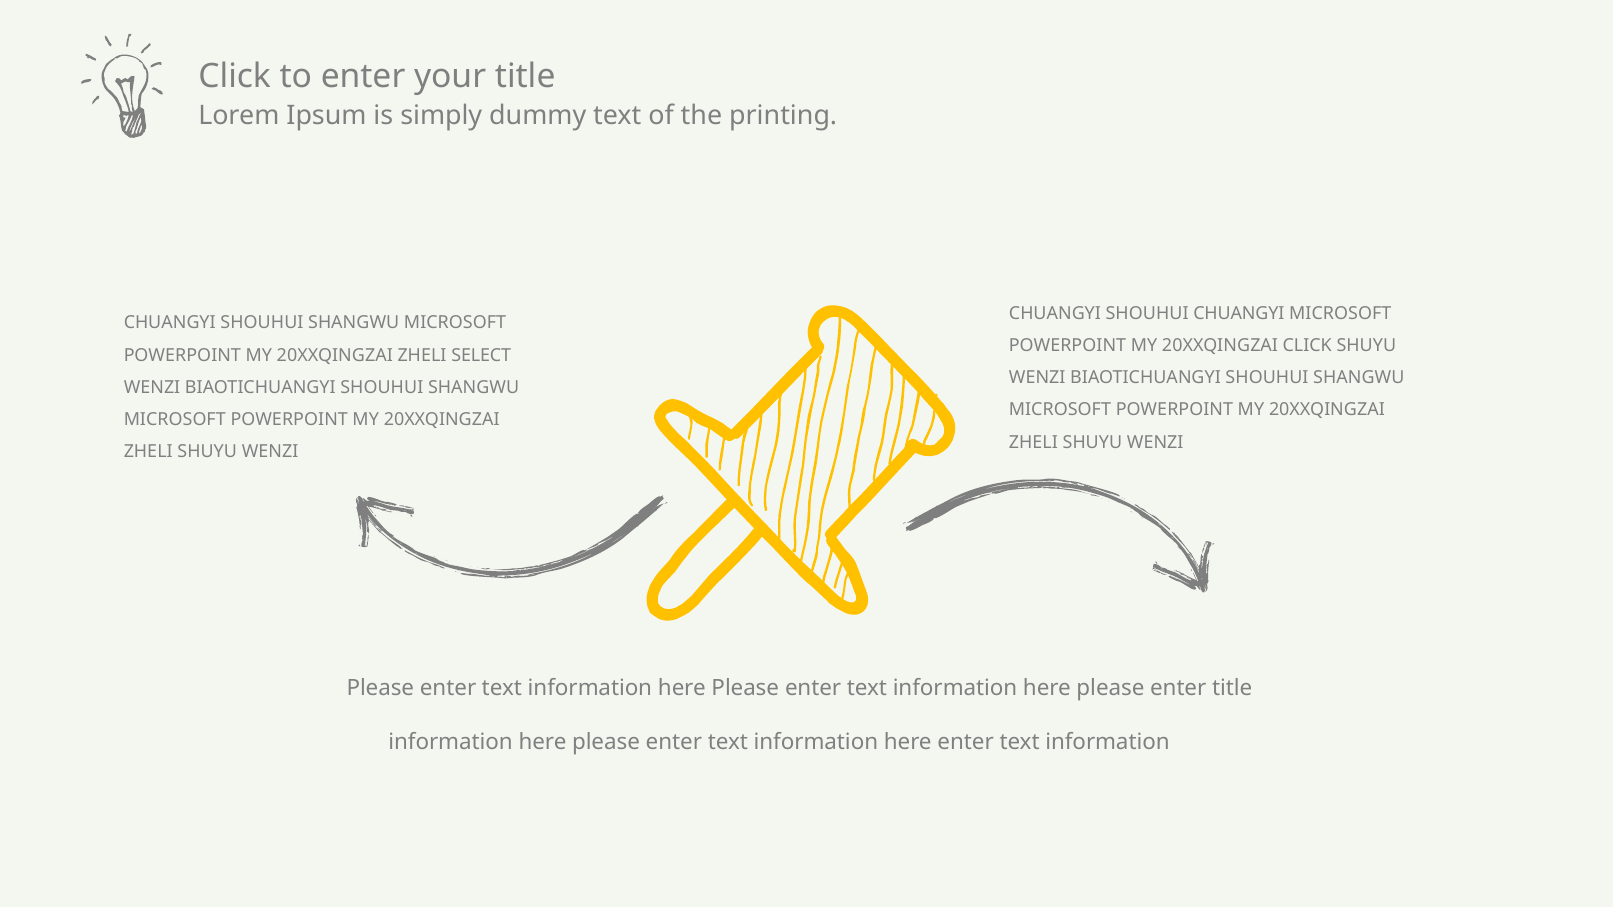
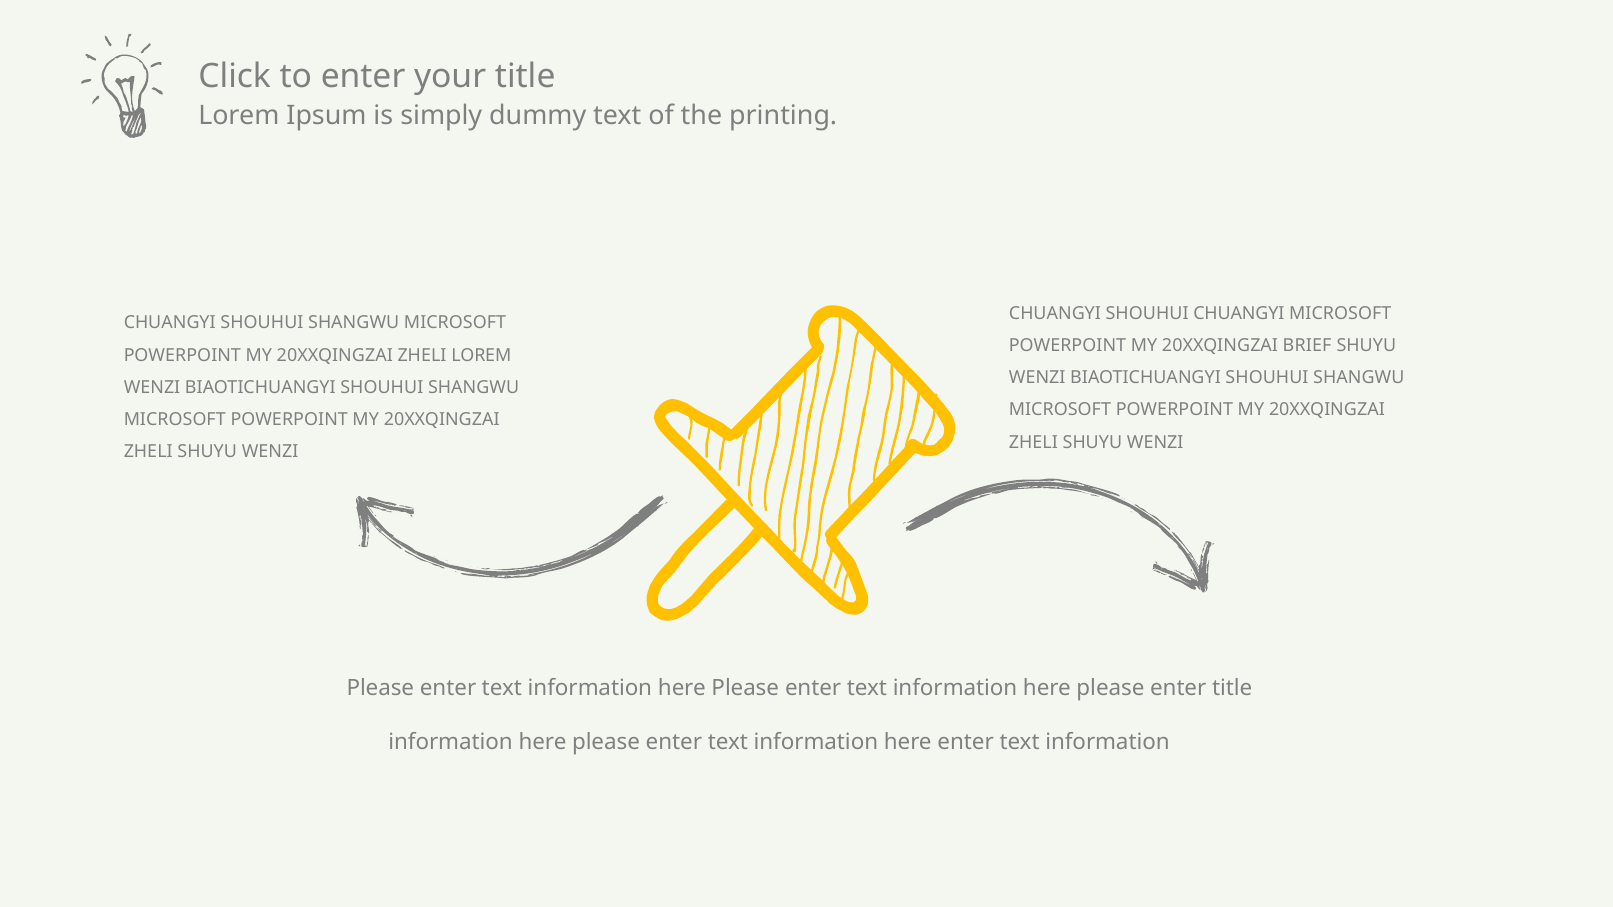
20XXQINGZAI CLICK: CLICK -> BRIEF (1307, 346)
ZHELI SELECT: SELECT -> LOREM (481, 355)
